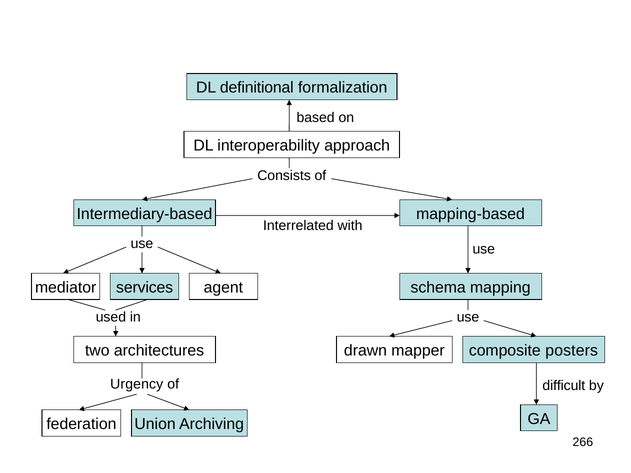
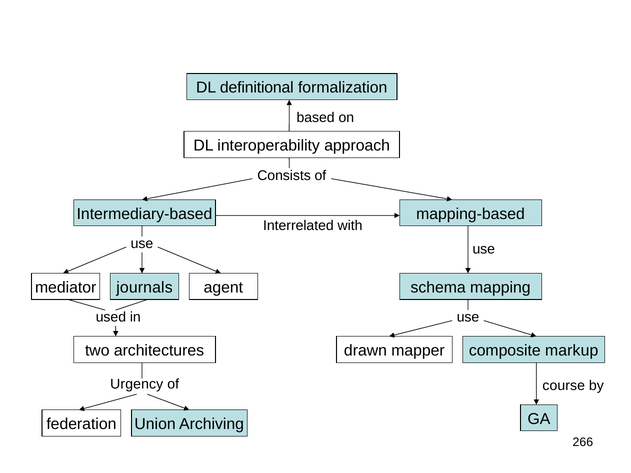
services: services -> journals (144, 288)
posters: posters -> markup (572, 351)
difficult: difficult -> course (564, 386)
